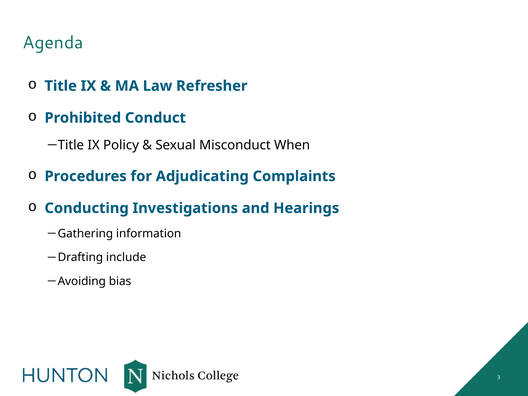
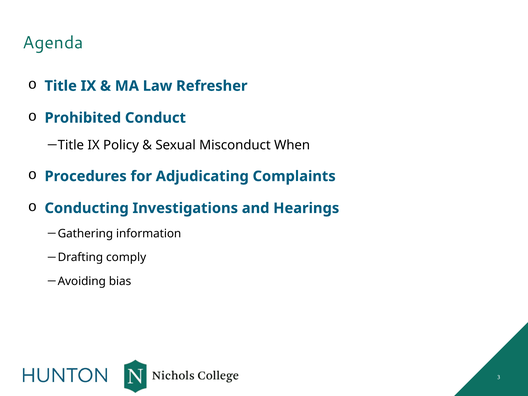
include: include -> comply (126, 257)
